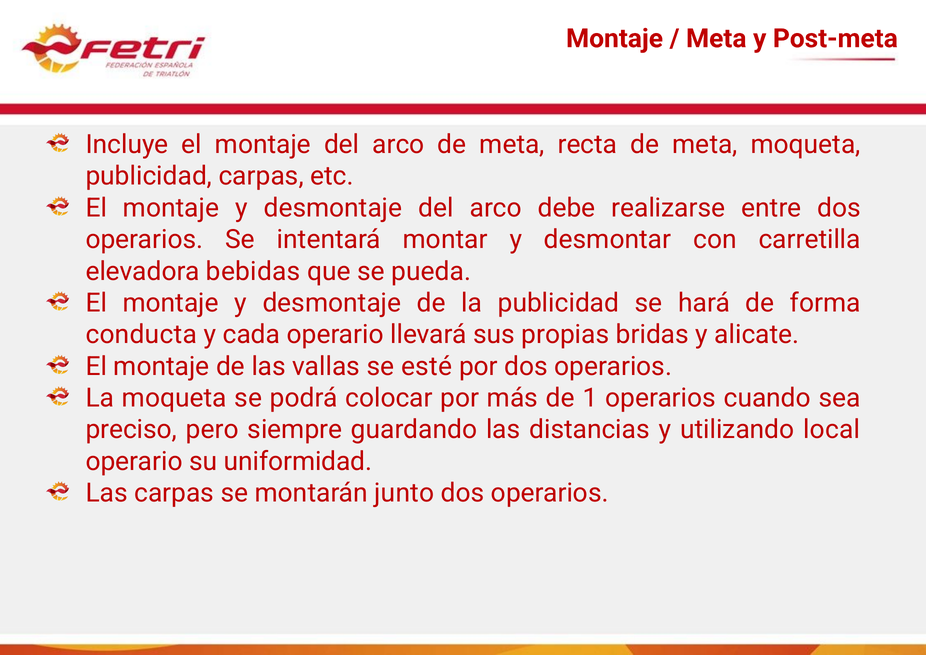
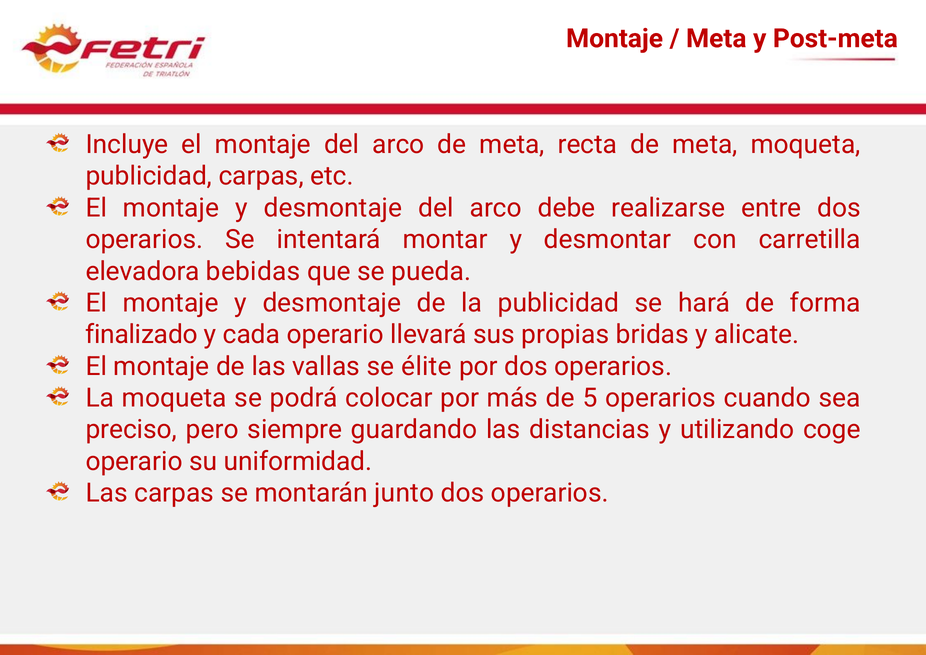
conducta: conducta -> finalizado (142, 335)
esté: esté -> élite (427, 366)
1: 1 -> 5 (590, 398)
local: local -> coge (832, 430)
